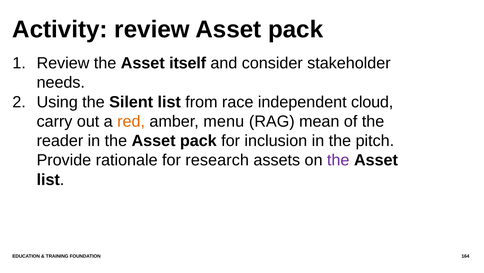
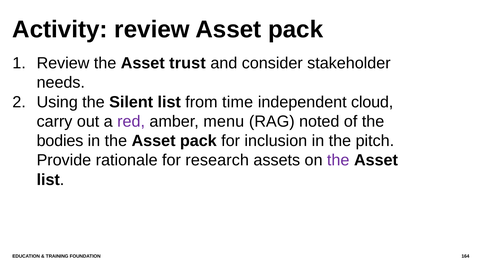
itself: itself -> trust (187, 63)
race: race -> time (238, 102)
red colour: orange -> purple (131, 121)
mean: mean -> noted (319, 121)
reader: reader -> bodies (60, 140)
